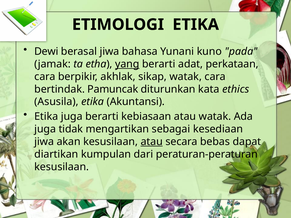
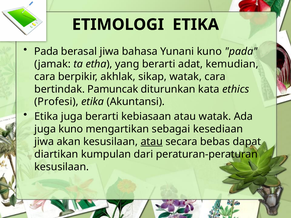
Dewi: Dewi -> Pada (46, 51)
yang underline: present -> none (127, 64)
perkataan: perkataan -> kemudian (232, 64)
Asusila: Asusila -> Profesi (56, 102)
juga tidak: tidak -> kuno (71, 129)
